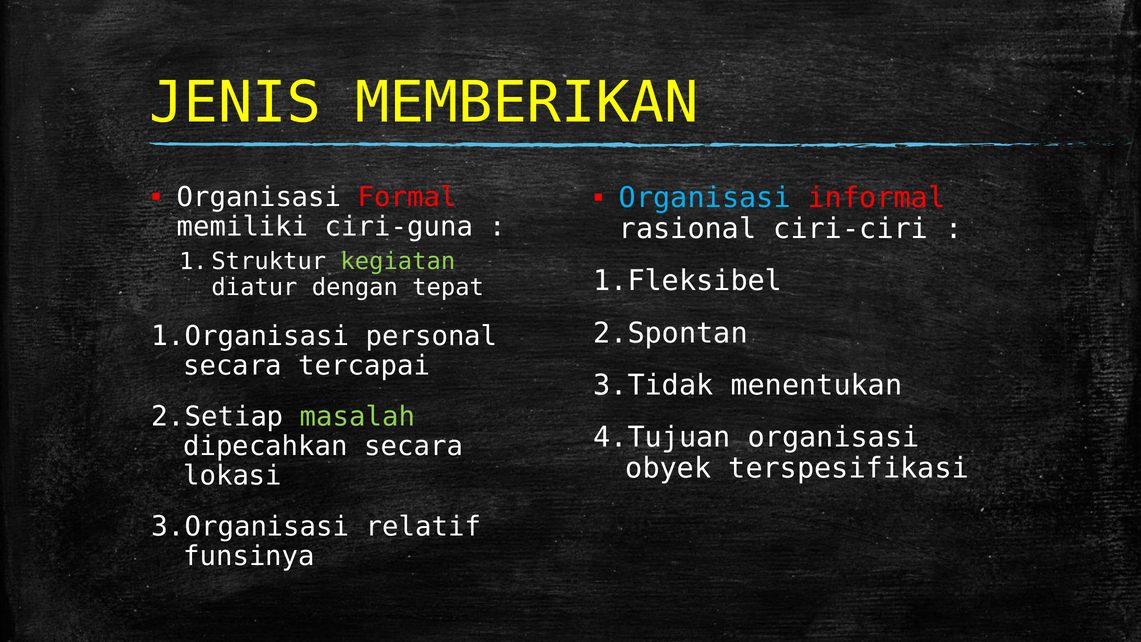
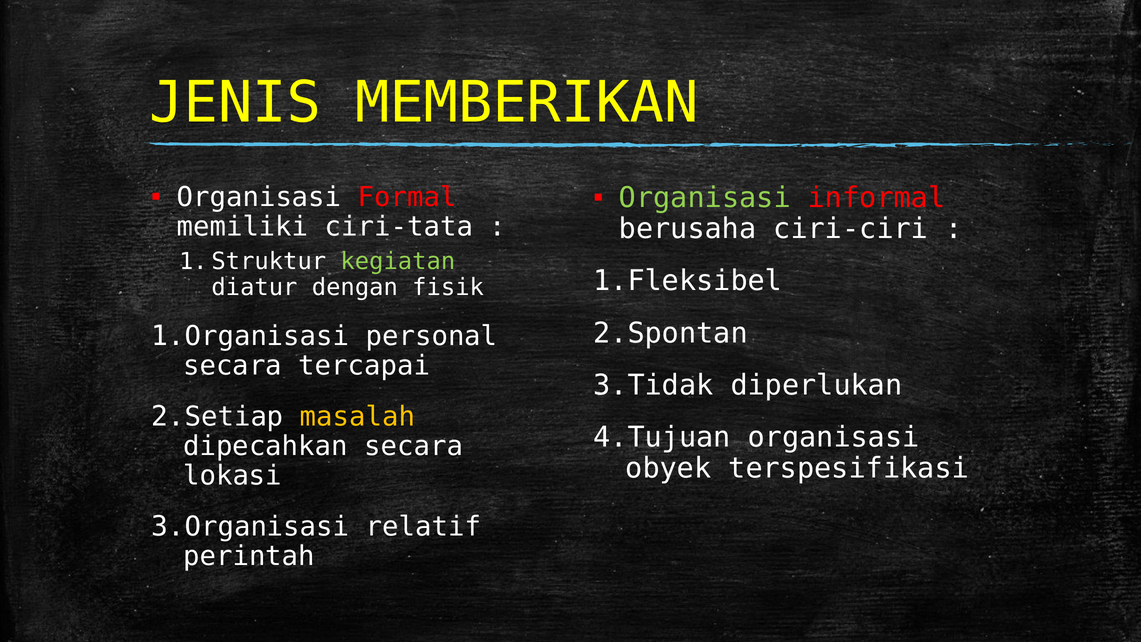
Organisasi colour: light blue -> light green (705, 198)
ciri-guna: ciri-guna -> ciri-tata (399, 227)
rasional: rasional -> berusaha (688, 229)
tepat: tepat -> fisik (448, 287)
menentukan: menentukan -> diperlukan (816, 385)
masalah colour: light green -> yellow (358, 417)
funsinya: funsinya -> perintah (249, 556)
